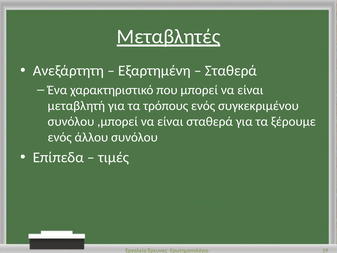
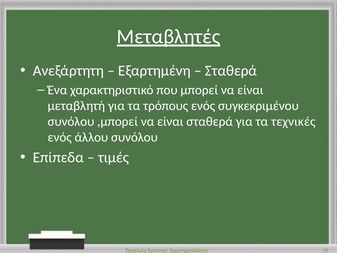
ξέρουμε: ξέρουμε -> τεχνικές (293, 122)
